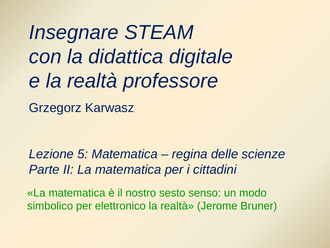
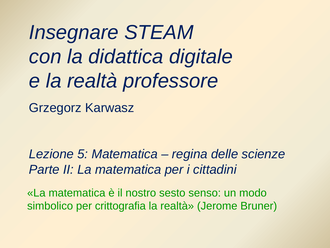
elettronico: elettronico -> crittografia (120, 206)
